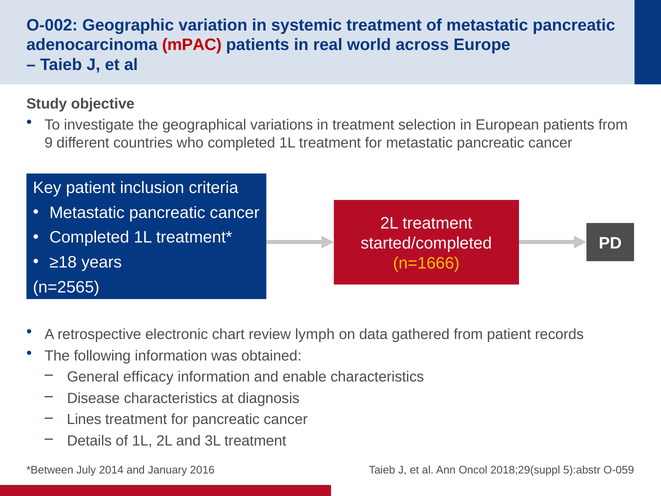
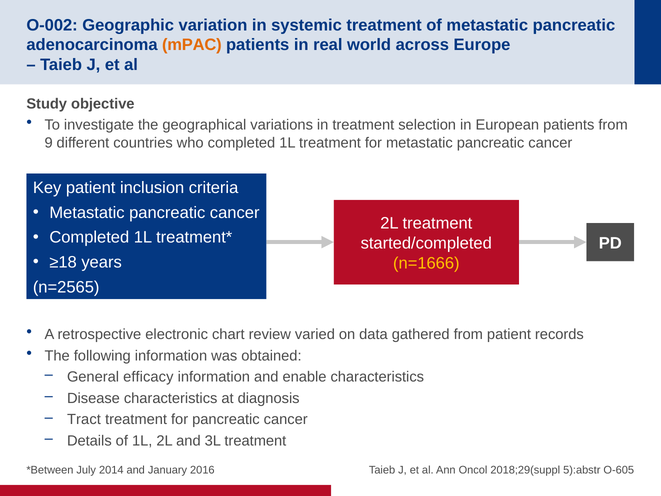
mPAC colour: red -> orange (192, 45)
lymph: lymph -> varied (315, 334)
Lines: Lines -> Tract (84, 419)
O-059: O-059 -> O-605 (619, 470)
